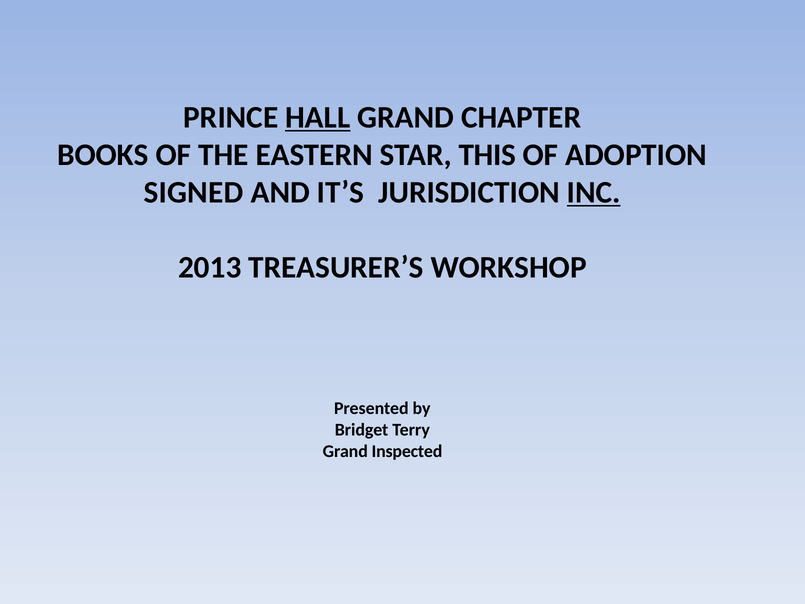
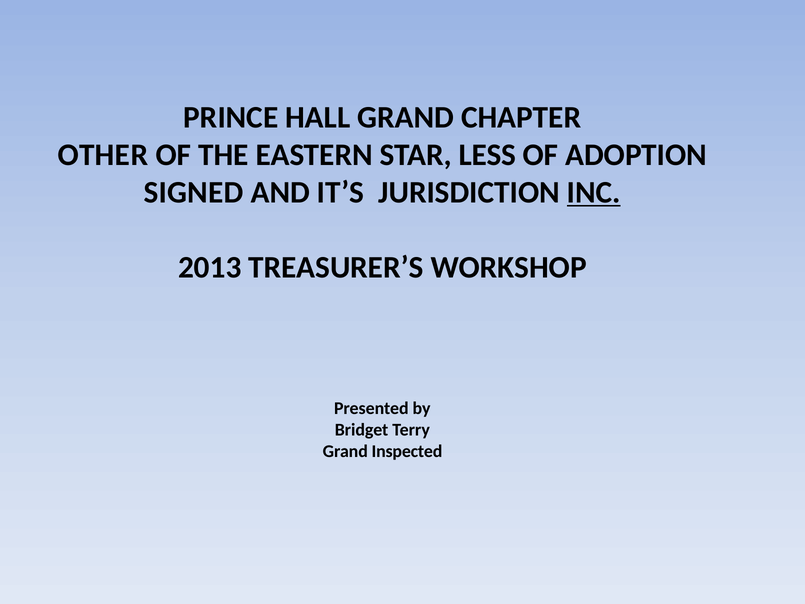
HALL underline: present -> none (318, 117)
BOOKS: BOOKS -> OTHER (103, 155)
THIS: THIS -> LESS (487, 155)
